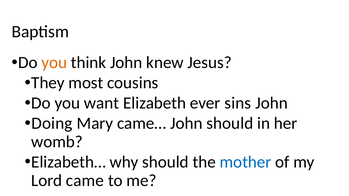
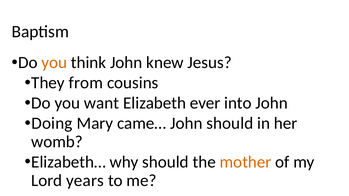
most: most -> from (86, 83)
sins: sins -> into (238, 103)
mother colour: blue -> orange (245, 162)
came: came -> years (85, 181)
